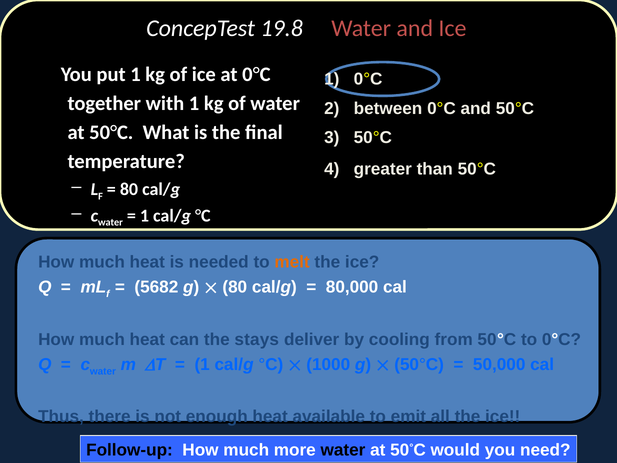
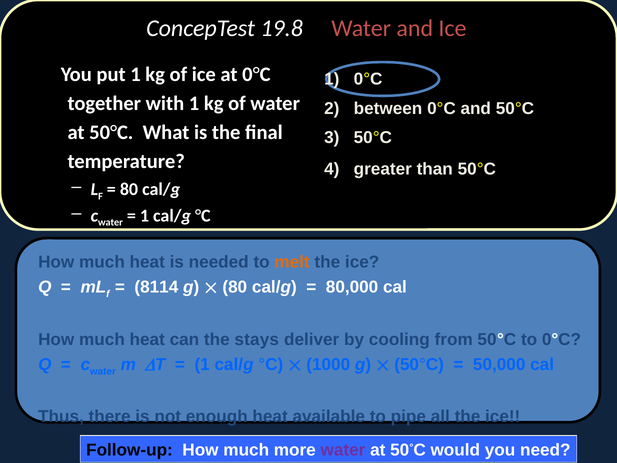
5682: 5682 -> 8114 (156, 287)
emit: emit -> pipe (408, 417)
water colour: black -> purple (343, 450)
